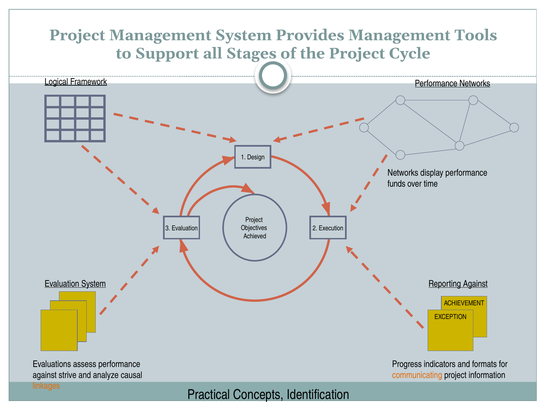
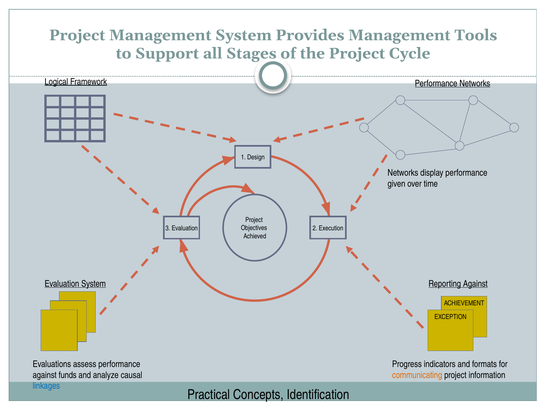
funds: funds -> given (396, 183)
strive: strive -> funds (68, 375)
linkages colour: orange -> blue (46, 385)
